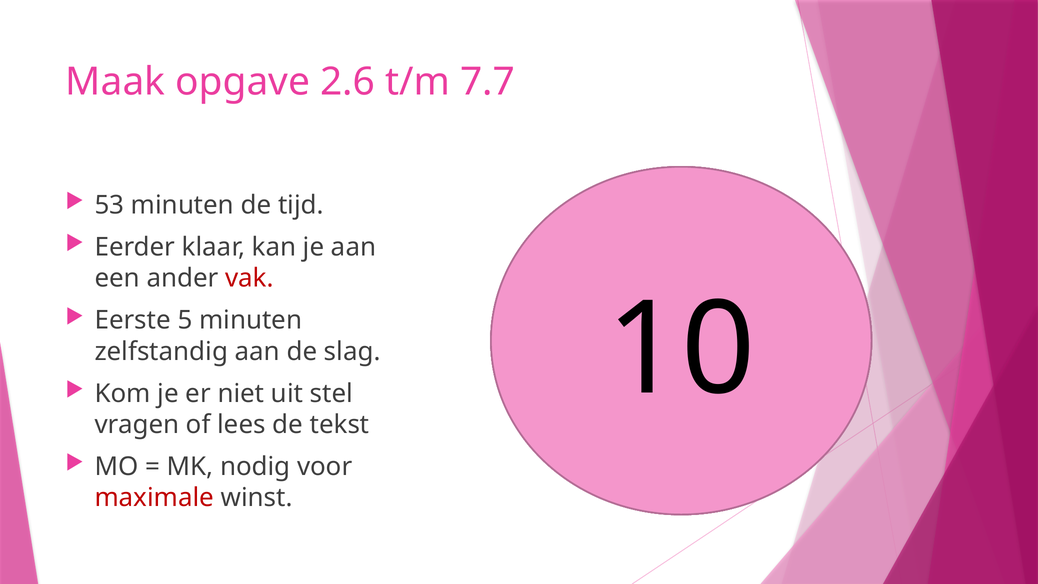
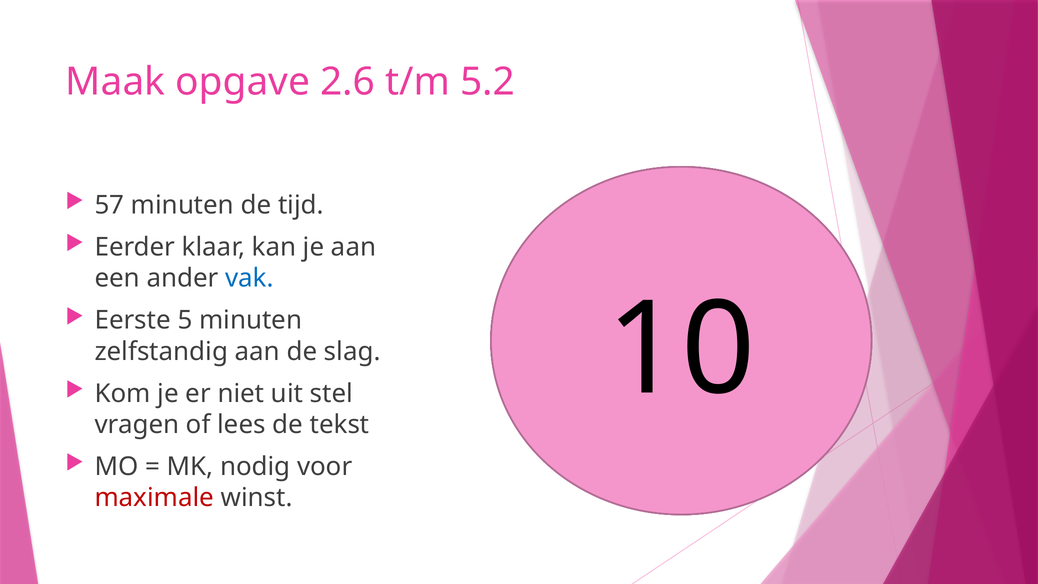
7.7: 7.7 -> 5.2 (488, 82)
53: 53 -> 57 (109, 205)
vak colour: red -> blue (250, 278)
